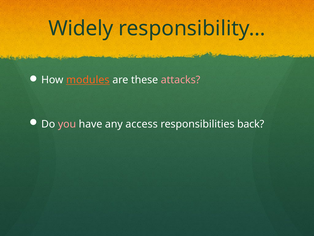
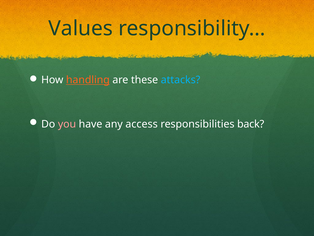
Widely: Widely -> Values (81, 29)
modules: modules -> handling (88, 80)
attacks colour: pink -> light blue (181, 80)
